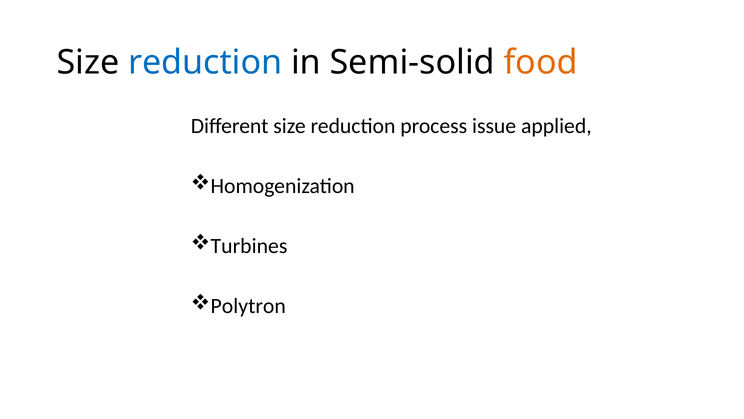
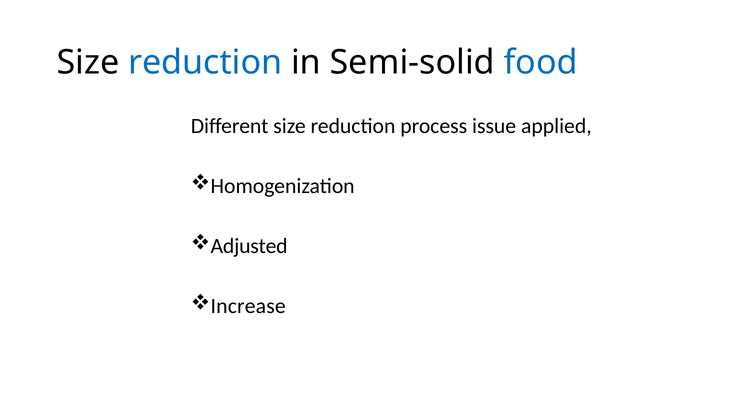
food colour: orange -> blue (541, 62)
Turbines: Turbines -> Adjusted (249, 246)
Polytron: Polytron -> Increase (248, 306)
